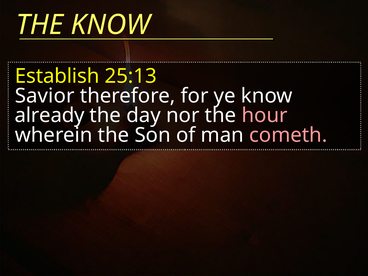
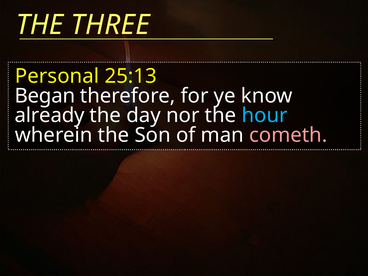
THE KNOW: KNOW -> THREE (110, 25)
Establish: Establish -> Personal (57, 76)
Savior: Savior -> Began (45, 96)
hour colour: pink -> light blue (265, 115)
